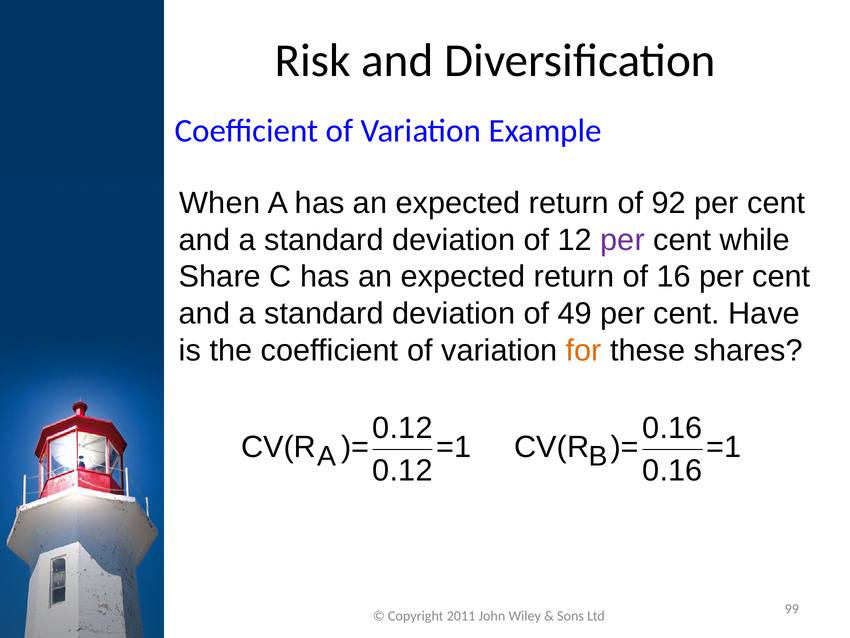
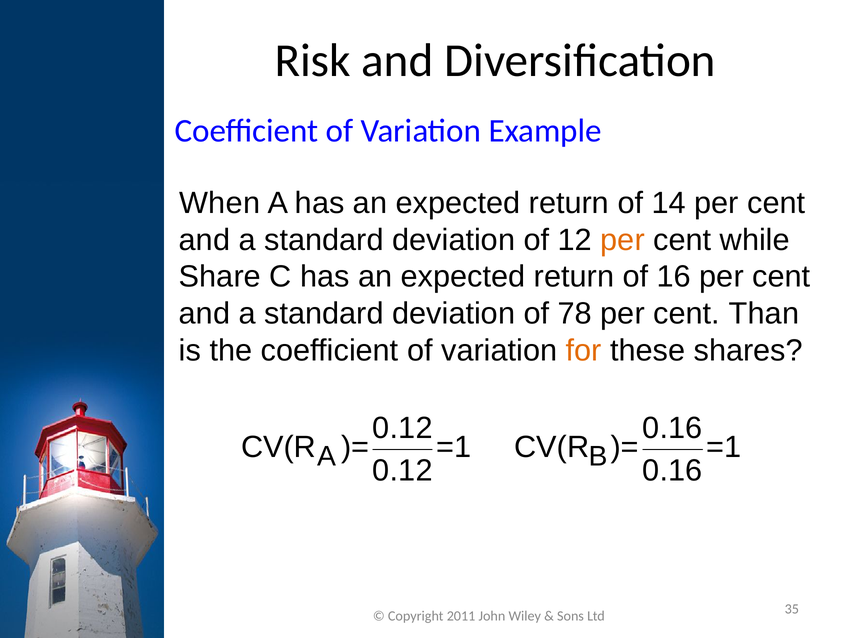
92: 92 -> 14 (669, 203)
per colour: purple -> orange (623, 240)
49: 49 -> 78 (575, 313)
Have: Have -> Than (764, 313)
99: 99 -> 35 (792, 609)
